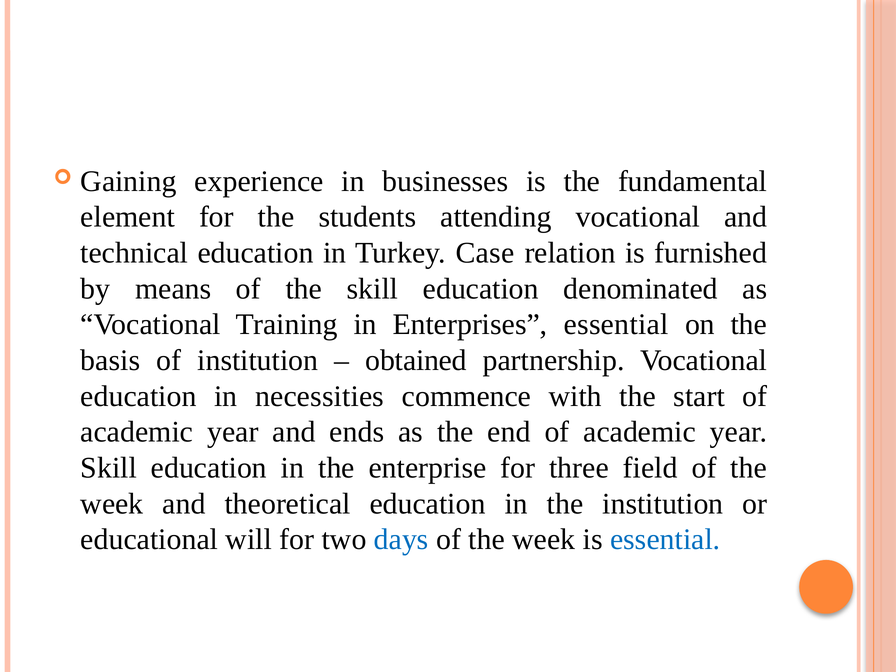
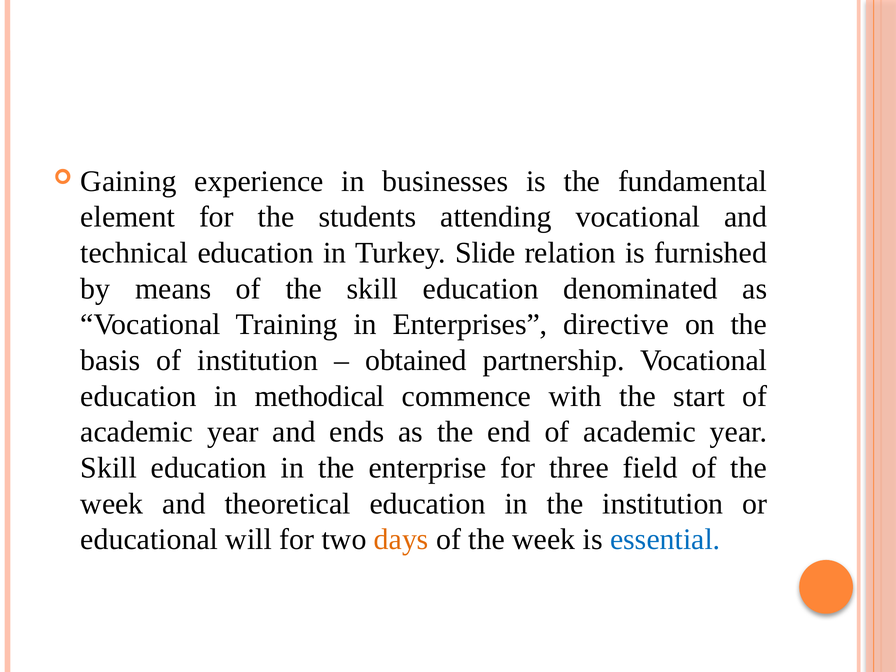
Case: Case -> Slide (485, 253)
Enterprises essential: essential -> directive (616, 325)
necessities: necessities -> methodical (320, 396)
days colour: blue -> orange (401, 540)
